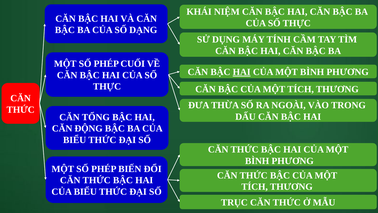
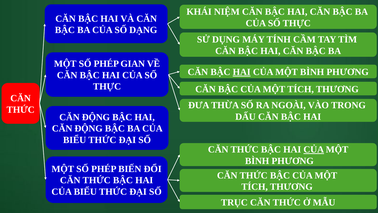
CUỐI: CUỐI -> GIAN (133, 64)
TỔNG: TỔNG -> ĐỘNG (96, 117)
CỦA underline: none -> present (314, 149)
